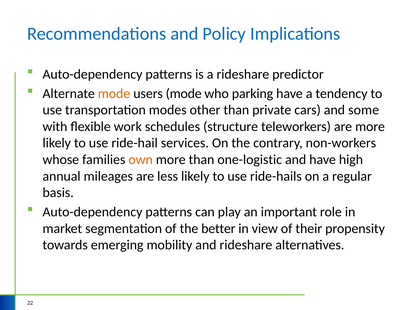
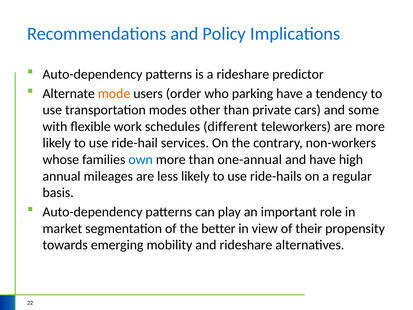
users mode: mode -> order (184, 93)
structure: structure -> different (231, 126)
own colour: orange -> blue (141, 160)
one-logistic: one-logistic -> one-annual (250, 160)
